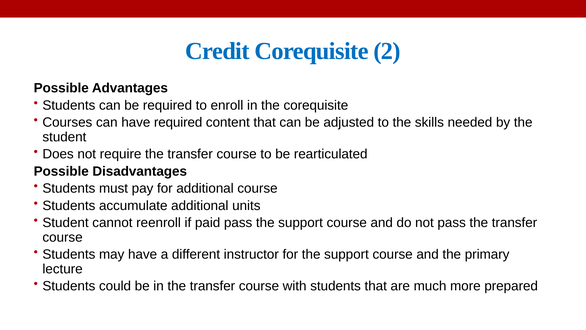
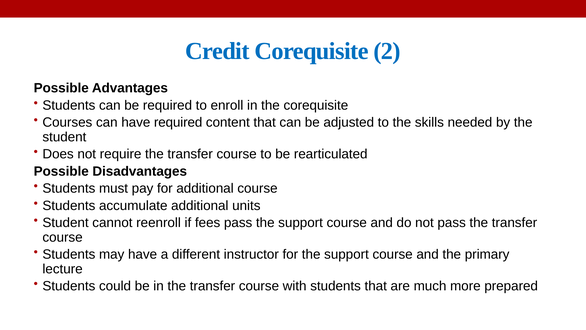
paid: paid -> fees (208, 223)
